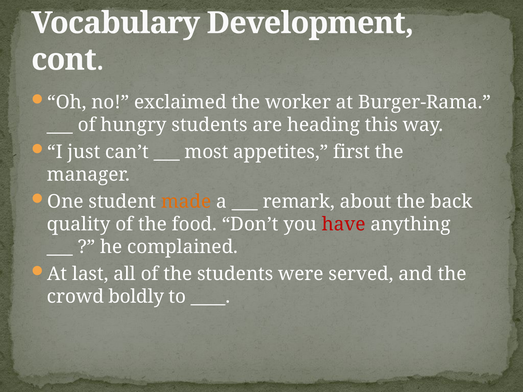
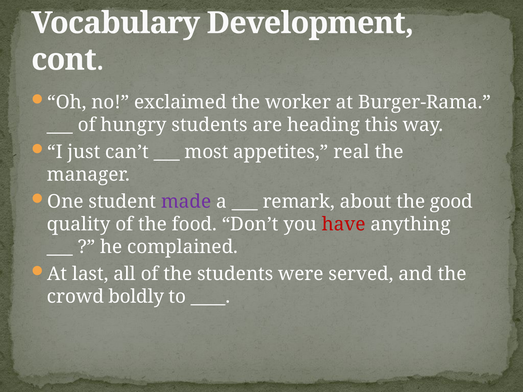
first: first -> real (352, 152)
made colour: orange -> purple (186, 202)
back: back -> good (451, 202)
